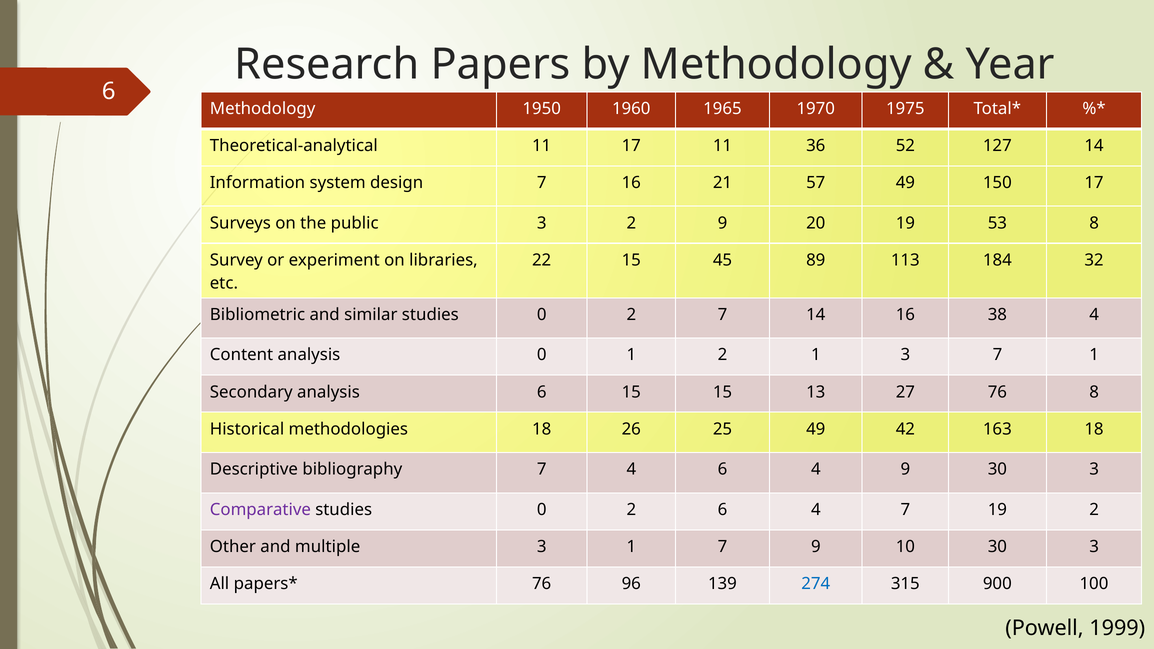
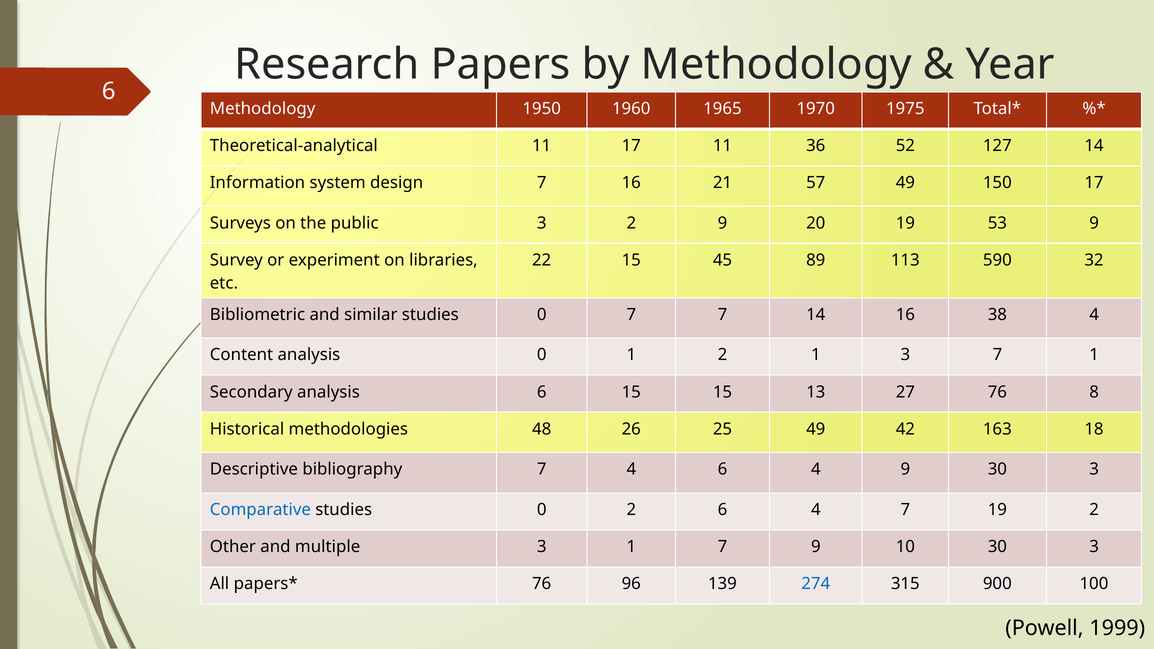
53 8: 8 -> 9 (1094, 223)
184: 184 -> 590 (997, 260)
similar studies 0 2: 2 -> 7 (631, 315)
methodologies 18: 18 -> 48 (542, 429)
Comparative colour: purple -> blue (260, 510)
